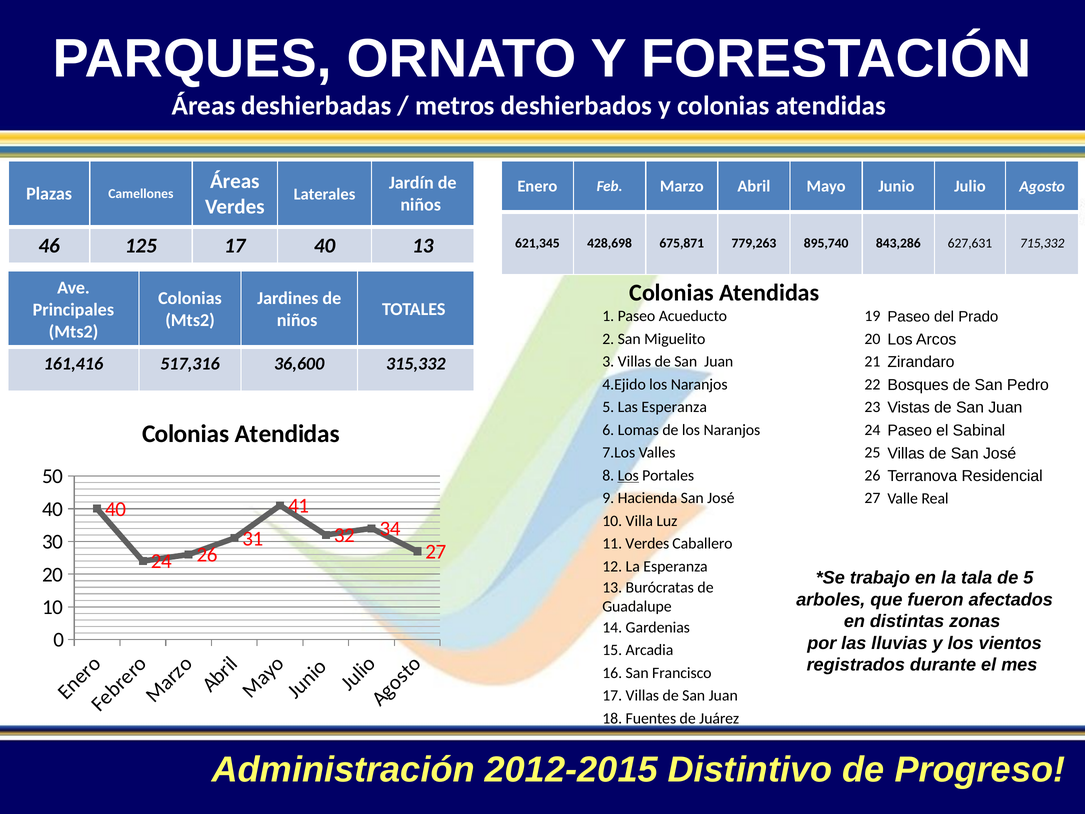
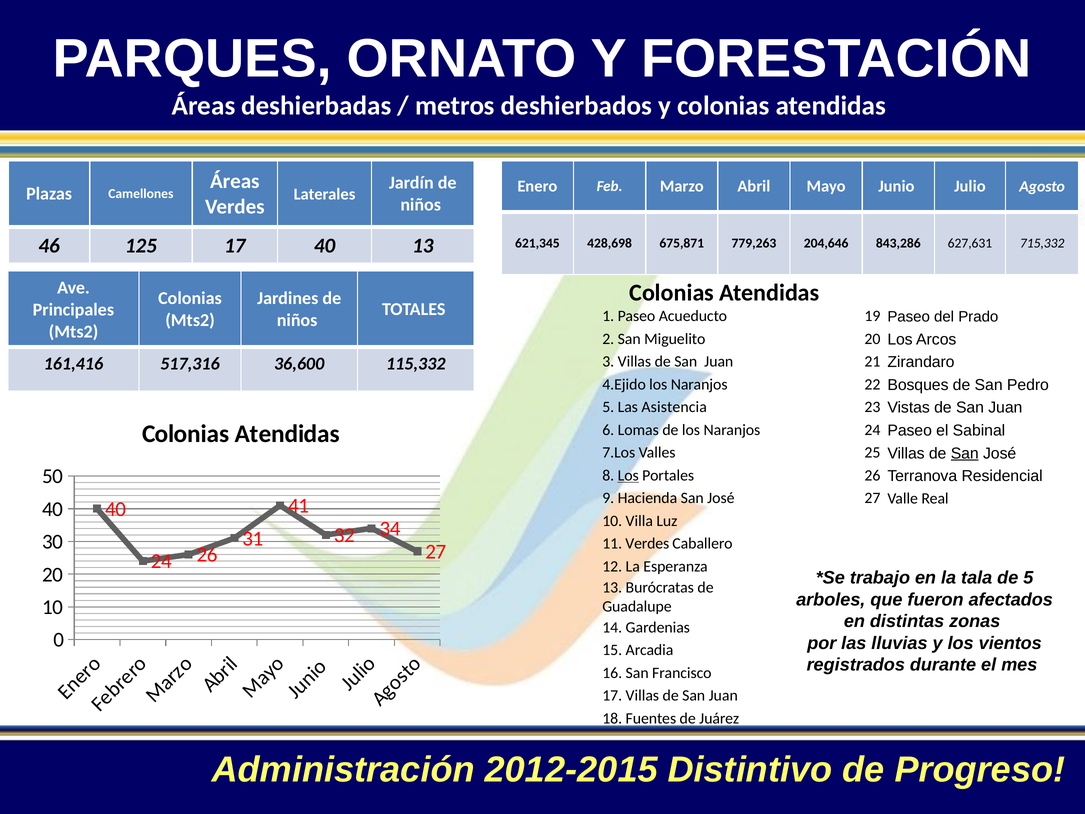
895,740: 895,740 -> 204,646 (826, 243)
315,332: 315,332 -> 115,332 (416, 364)
Las Esperanza: Esperanza -> Asistencia (674, 407)
San underline: none -> present (965, 453)
